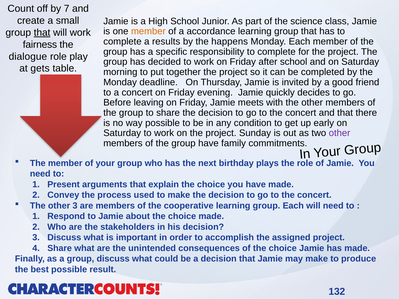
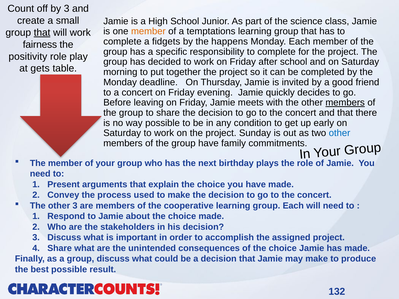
by 7: 7 -> 3 (67, 9)
accordance: accordance -> temptations (211, 31)
results: results -> fidgets (166, 42)
dialogue: dialogue -> positivity (28, 57)
members underline: none -> present (345, 103)
other colour: purple -> blue (340, 133)
